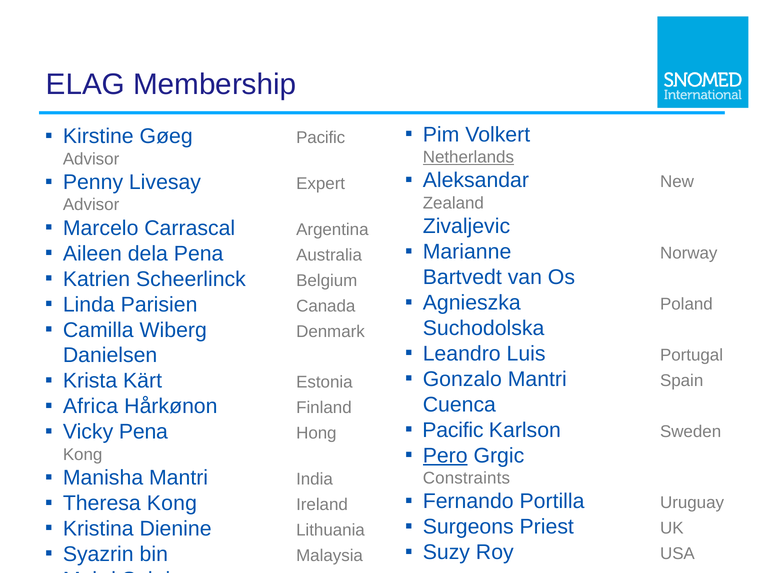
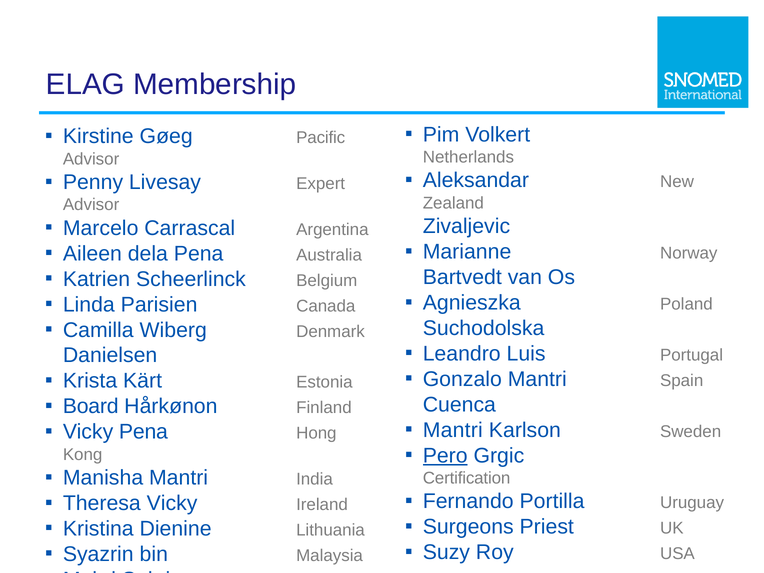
Netherlands underline: present -> none (468, 157)
Africa: Africa -> Board (91, 406)
Pacific: Pacific -> Mantri (453, 430)
Constraints: Constraints -> Certification (467, 478)
Theresa Kong: Kong -> Vicky (172, 503)
